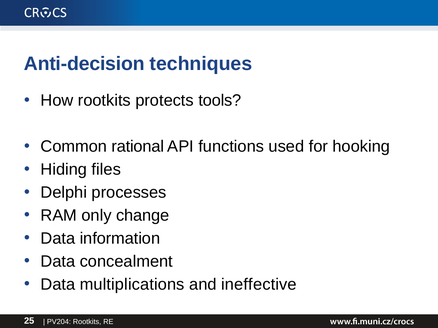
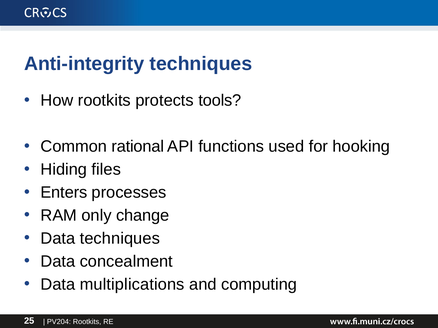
Anti-decision: Anti-decision -> Anti-integrity (84, 64)
Delphi: Delphi -> Enters (64, 193)
Data information: information -> techniques (120, 239)
ineffective: ineffective -> computing (259, 285)
